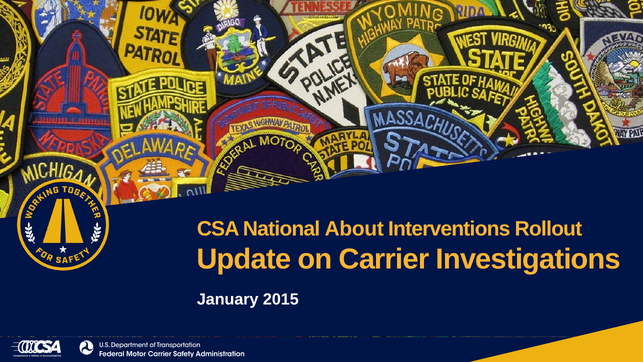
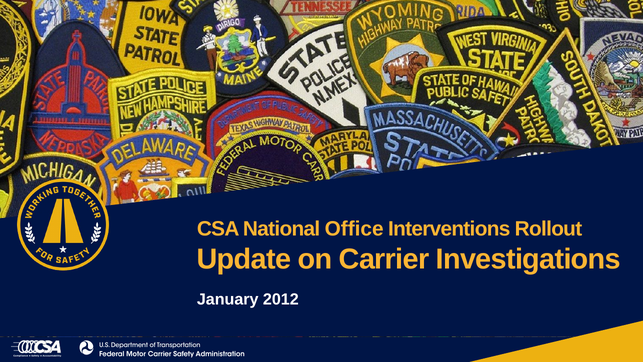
About: About -> Office (354, 229)
2015: 2015 -> 2012 (281, 299)
